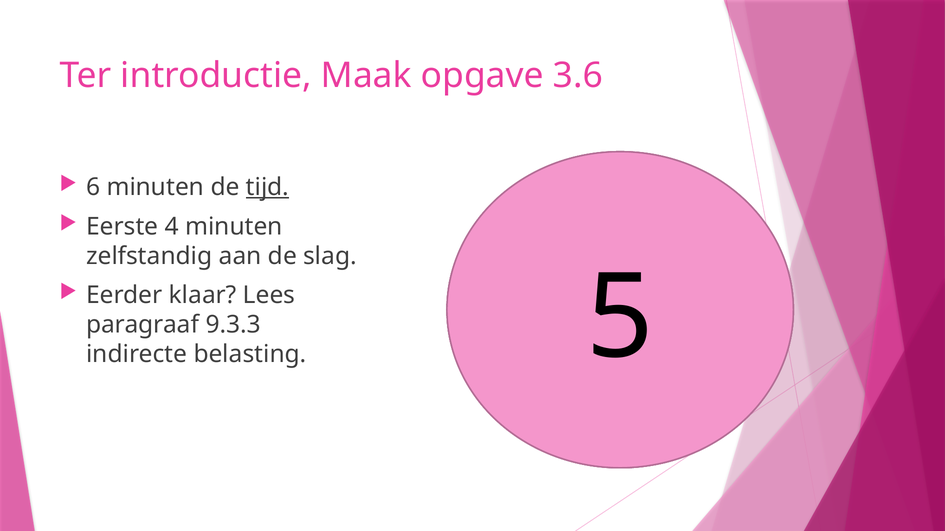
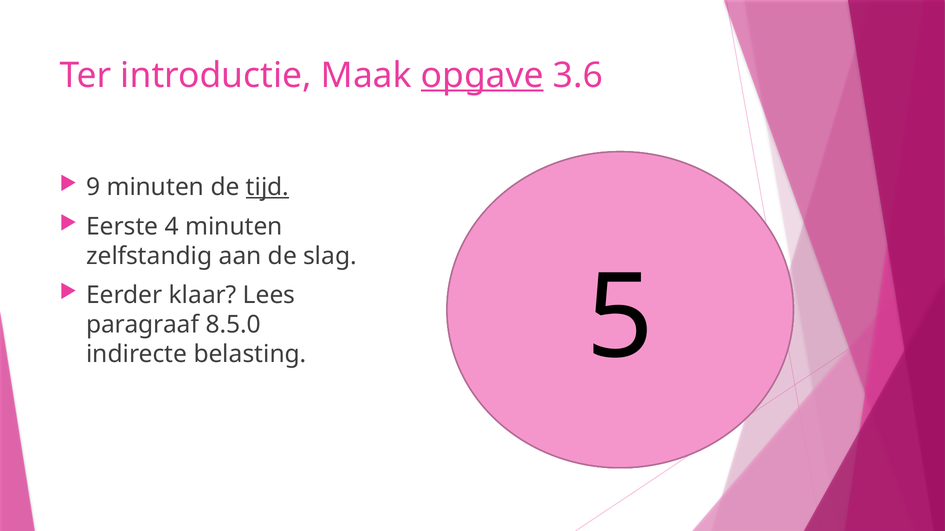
opgave underline: none -> present (482, 75)
6: 6 -> 9 (93, 187)
9.3.3: 9.3.3 -> 8.5.0 (233, 325)
